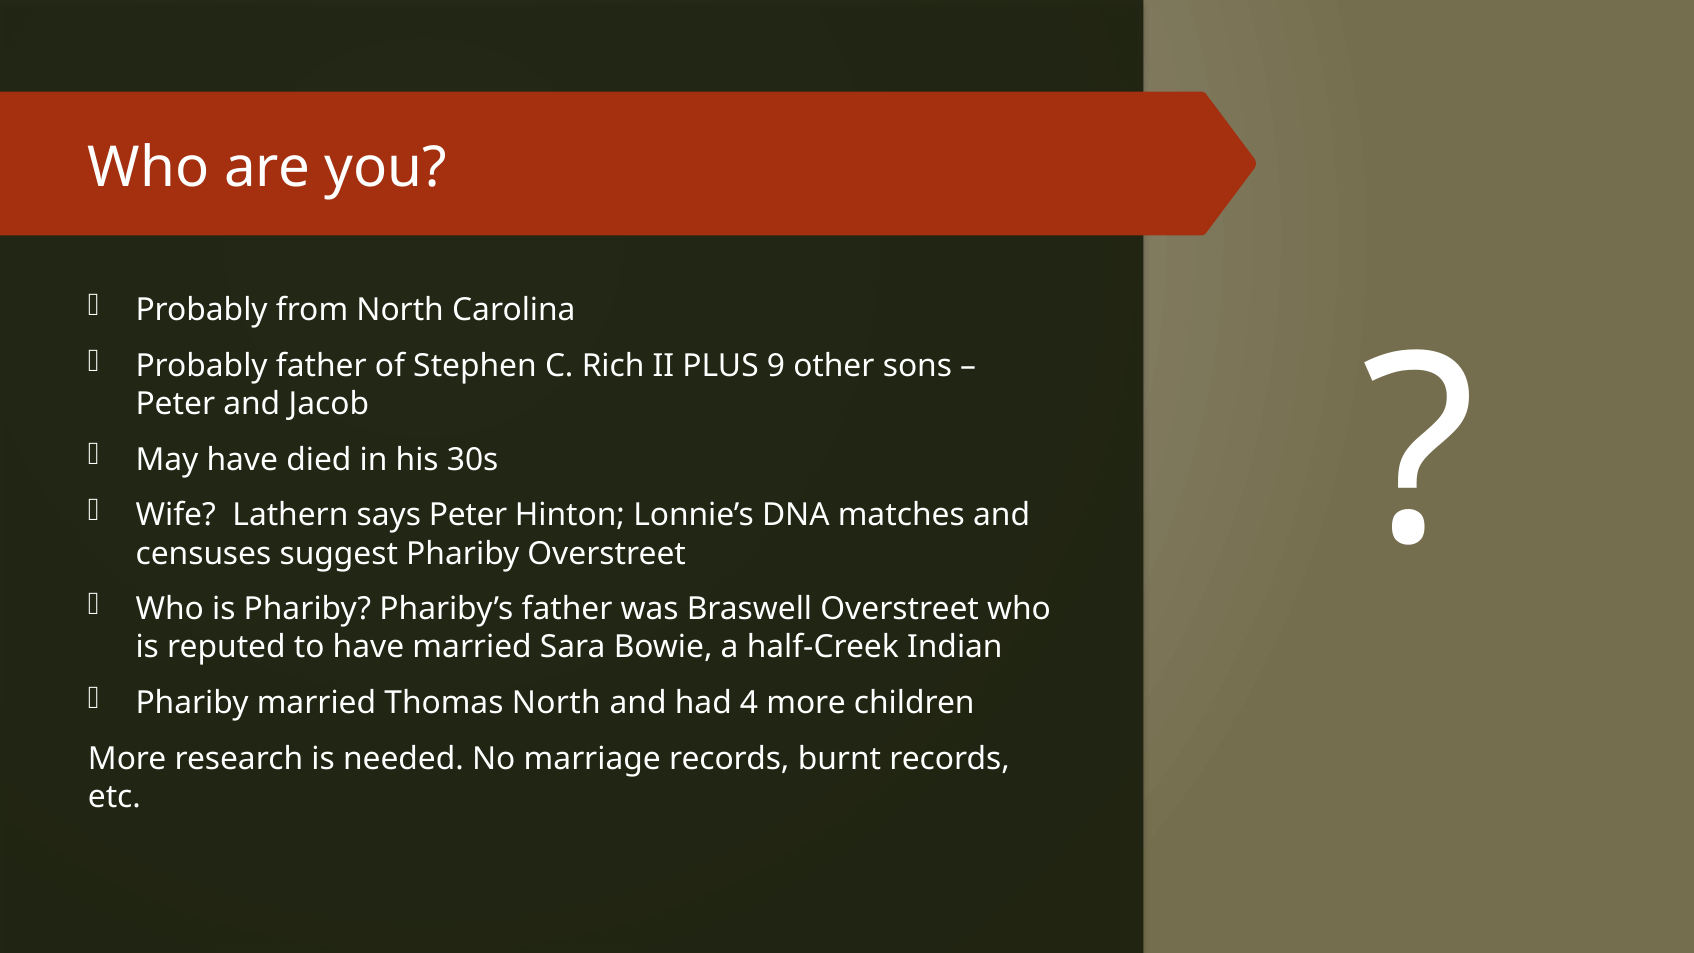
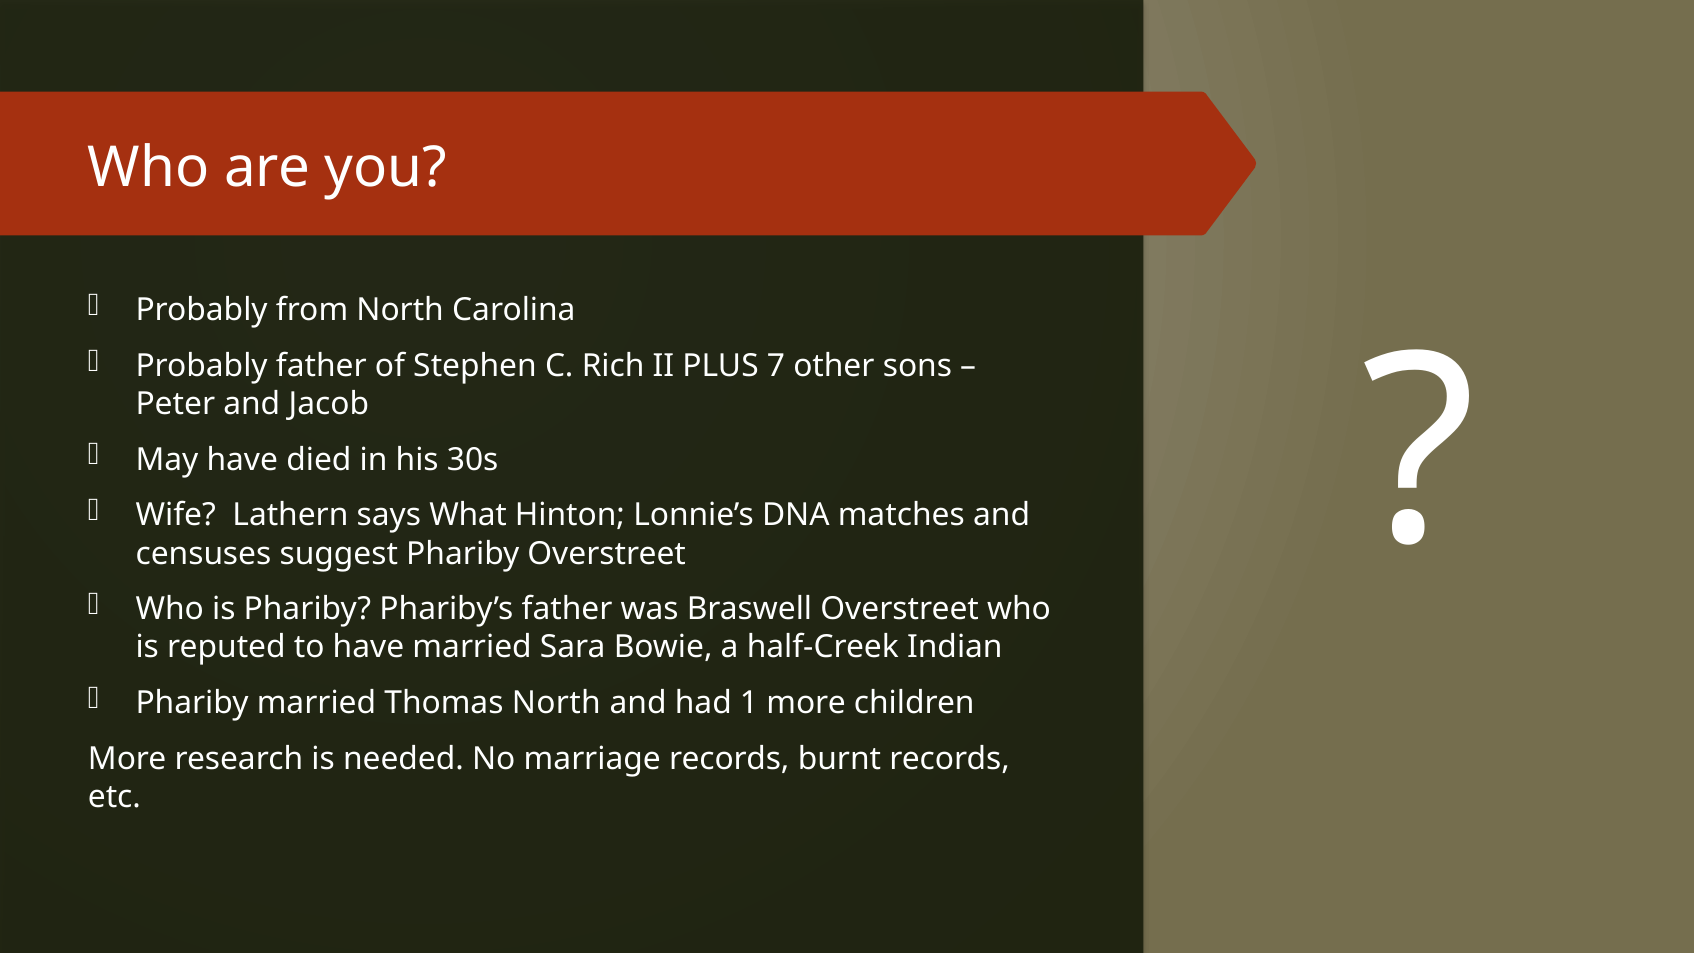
9: 9 -> 7 (776, 366)
says Peter: Peter -> What (468, 515)
4: 4 -> 1 (749, 703)
